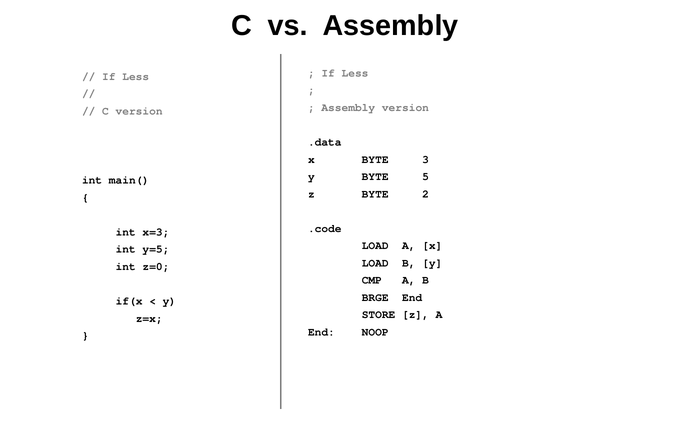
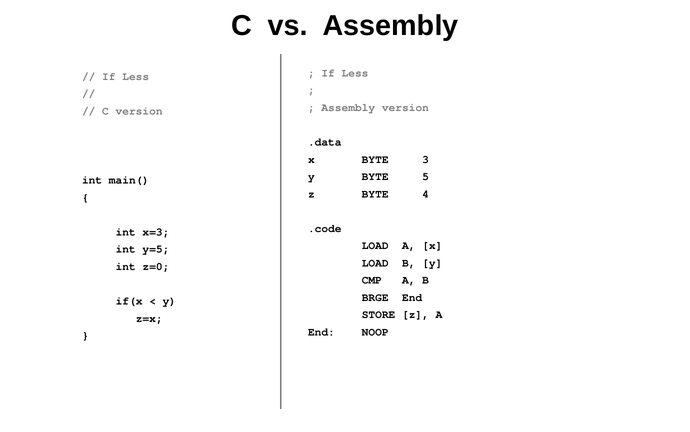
2: 2 -> 4 (426, 194)
